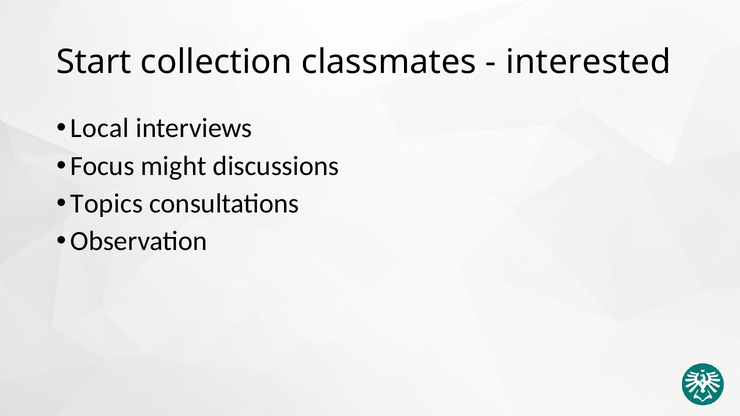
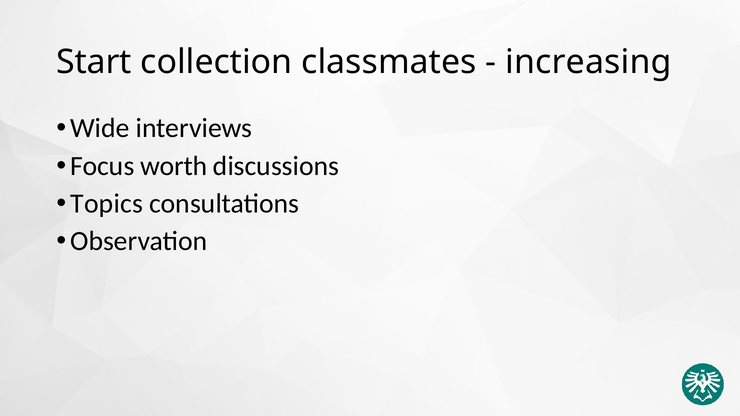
interested: interested -> increasing (588, 62)
Local: Local -> Wide (100, 128)
might: might -> worth (174, 166)
